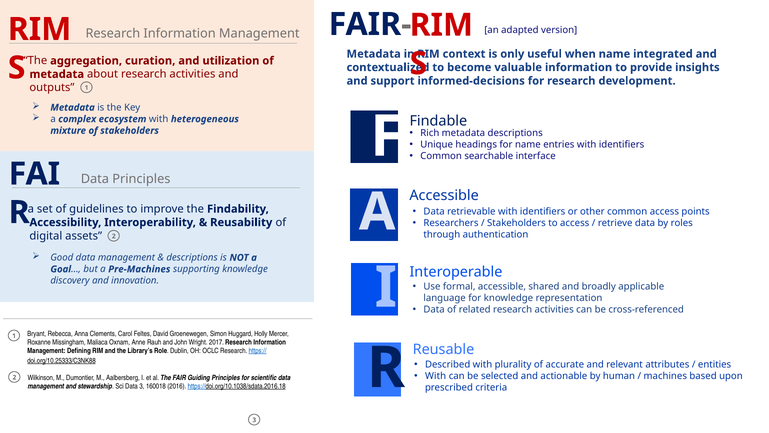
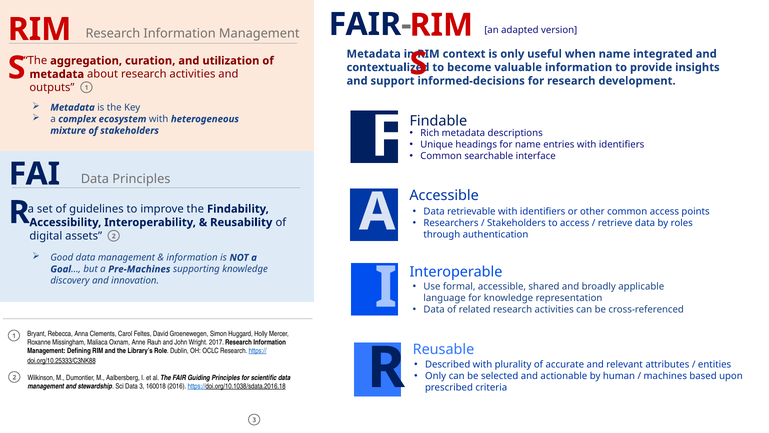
descriptions: descriptions -> information (192, 257)
With: With -> Only (436, 376)
